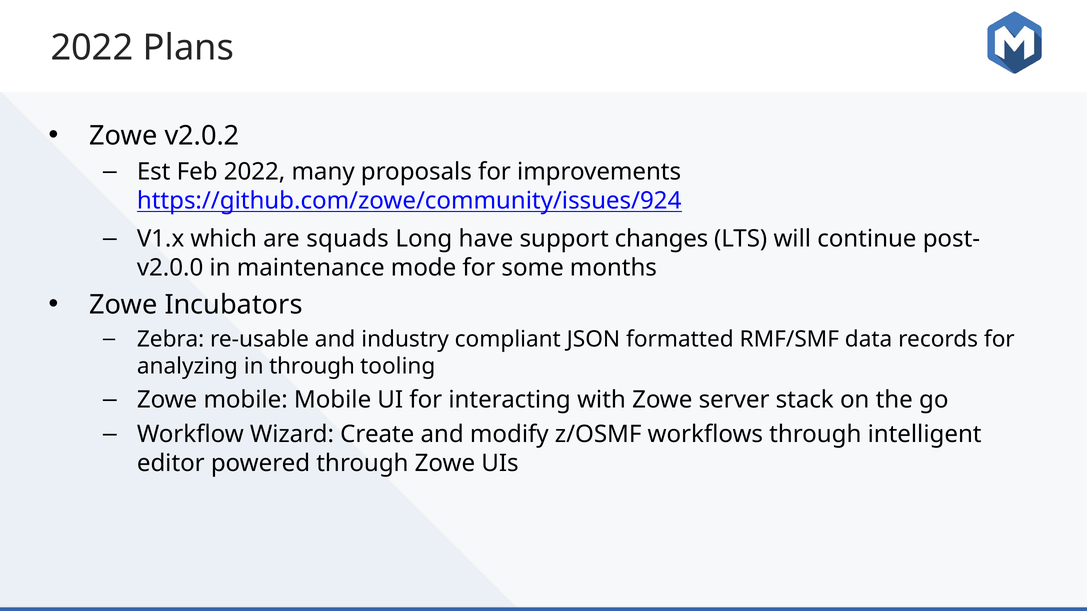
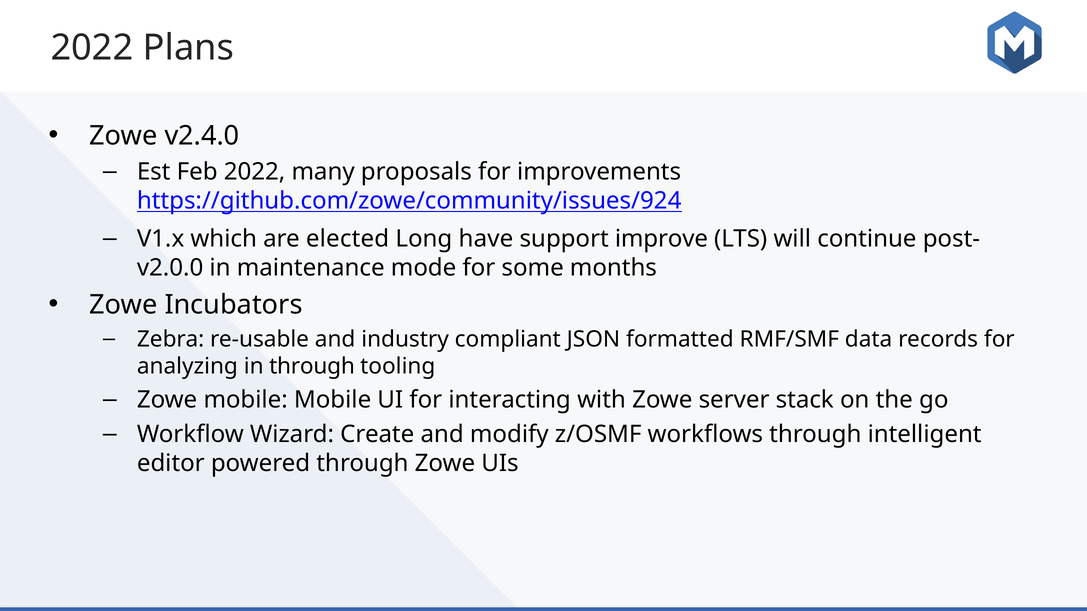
v2.0.2: v2.0.2 -> v2.4.0 (202, 136)
squads: squads -> elected (348, 239)
changes: changes -> improve (661, 239)
